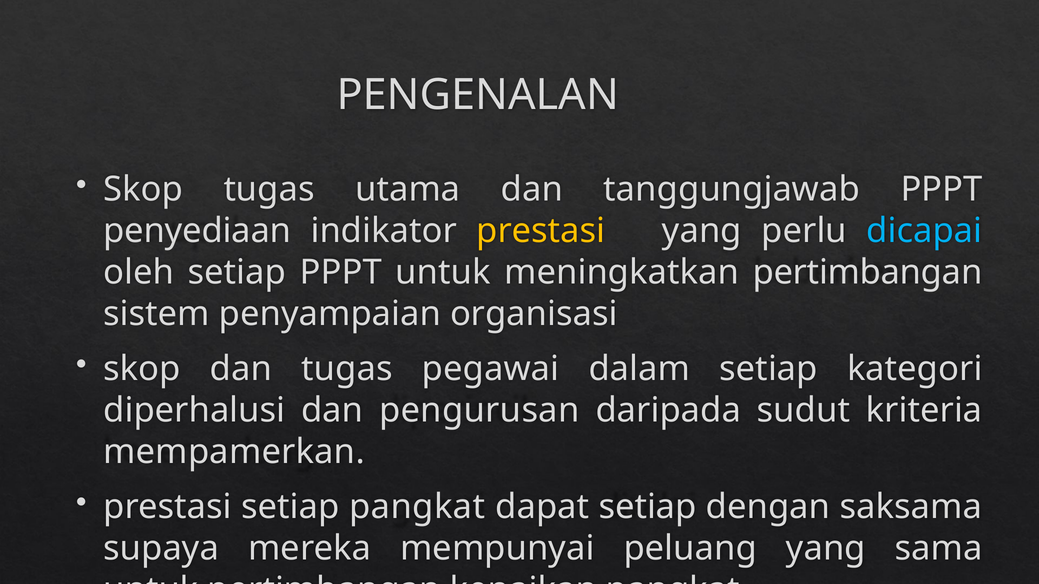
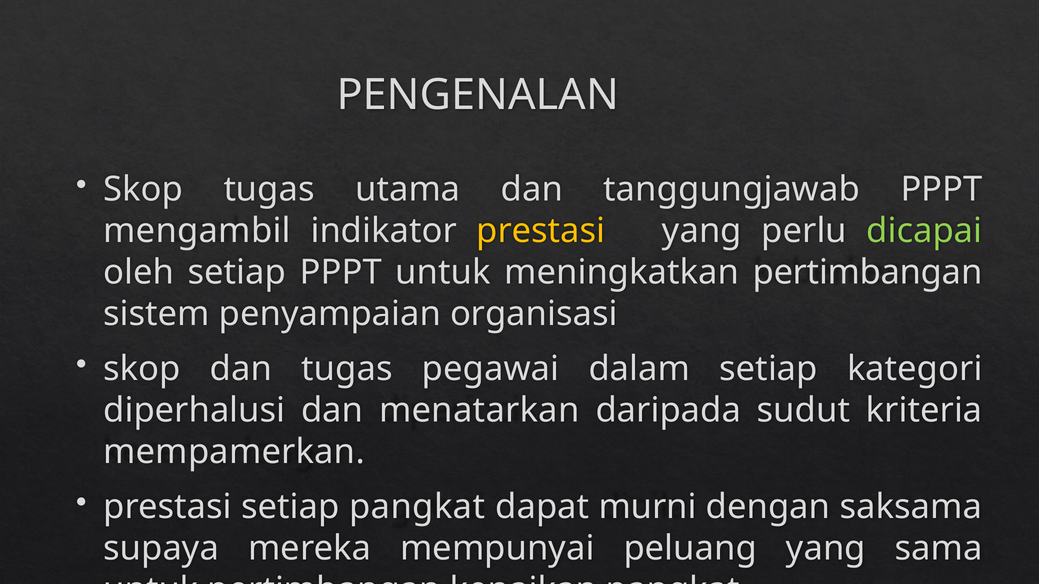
penyediaan: penyediaan -> mengambil (197, 231)
dicapai colour: light blue -> light green (924, 231)
pengurusan: pengurusan -> menatarkan (479, 411)
dapat setiap: setiap -> murni (648, 507)
